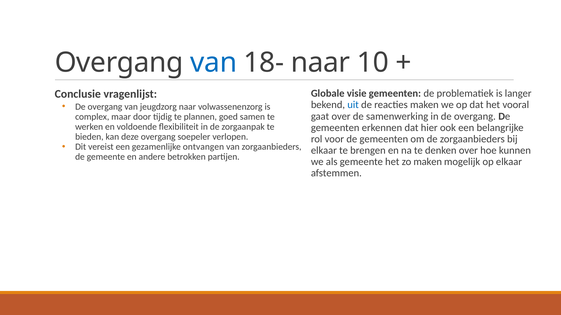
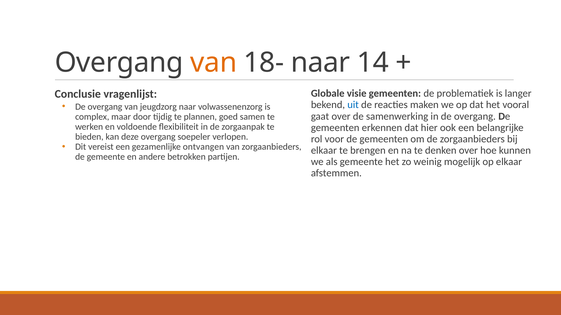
van colour: blue -> orange (214, 63)
10: 10 -> 14 (373, 63)
zo maken: maken -> weinig (428, 162)
